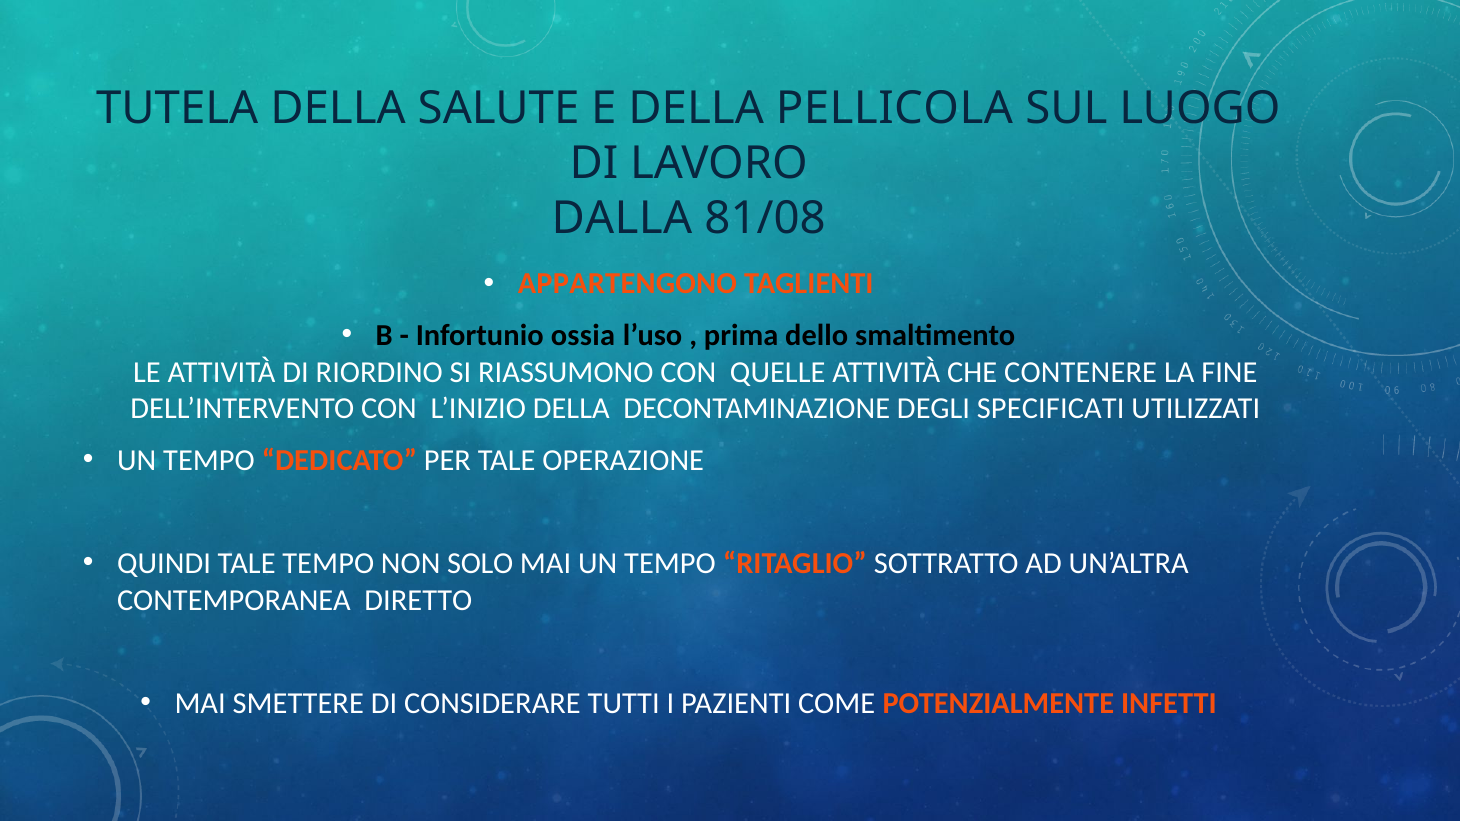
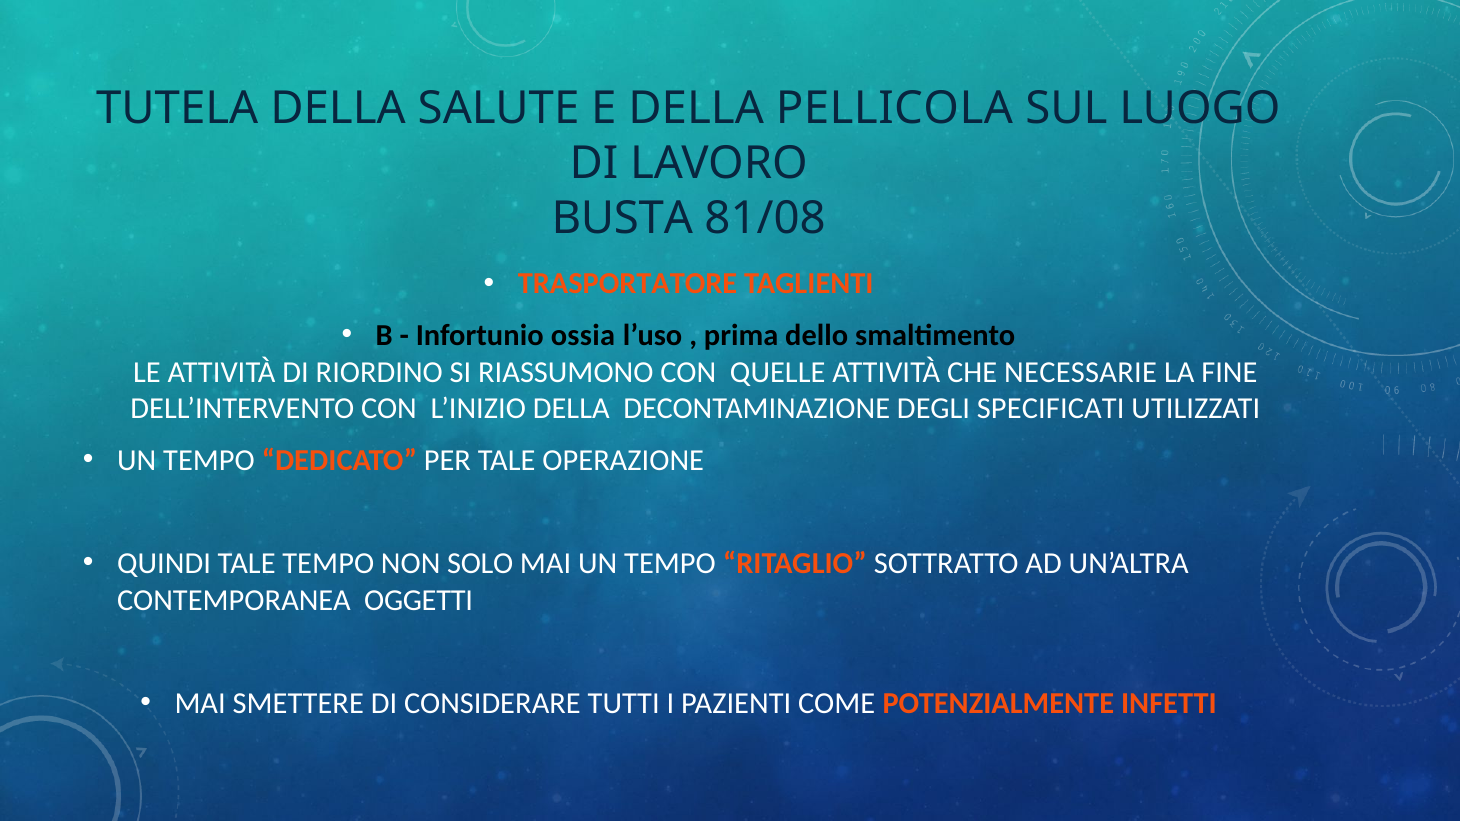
DALLA: DALLA -> BUSTA (622, 218)
APPARTENGONO: APPARTENGONO -> TRASPORTATORE (628, 284)
CONTENERE: CONTENERE -> NECESSARIE (1081, 372)
DIRETTO: DIRETTO -> OGGETTI (419, 600)
